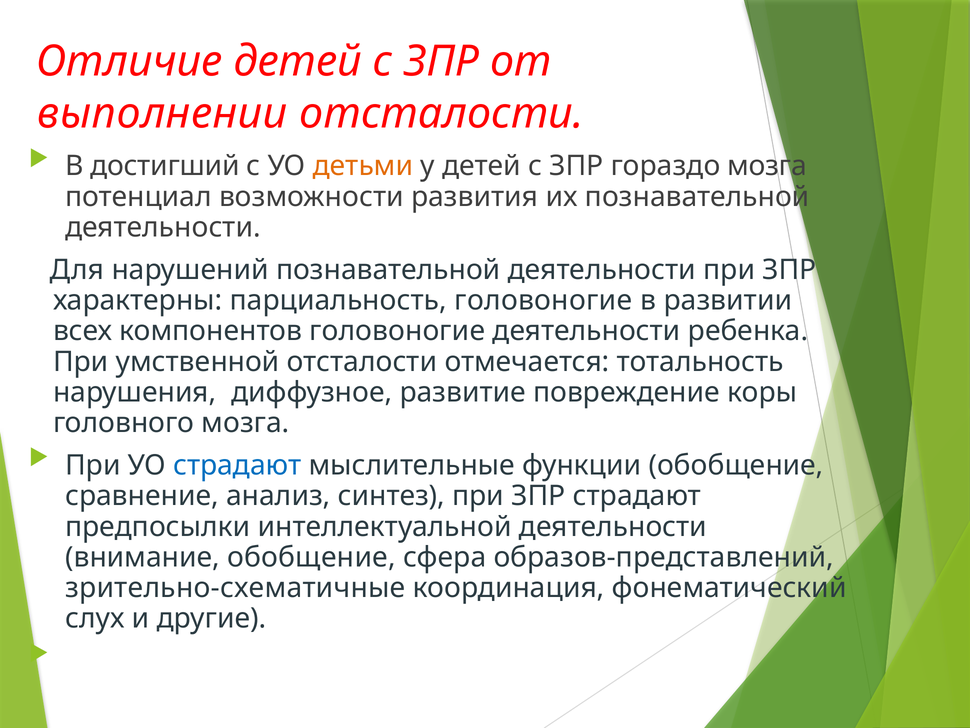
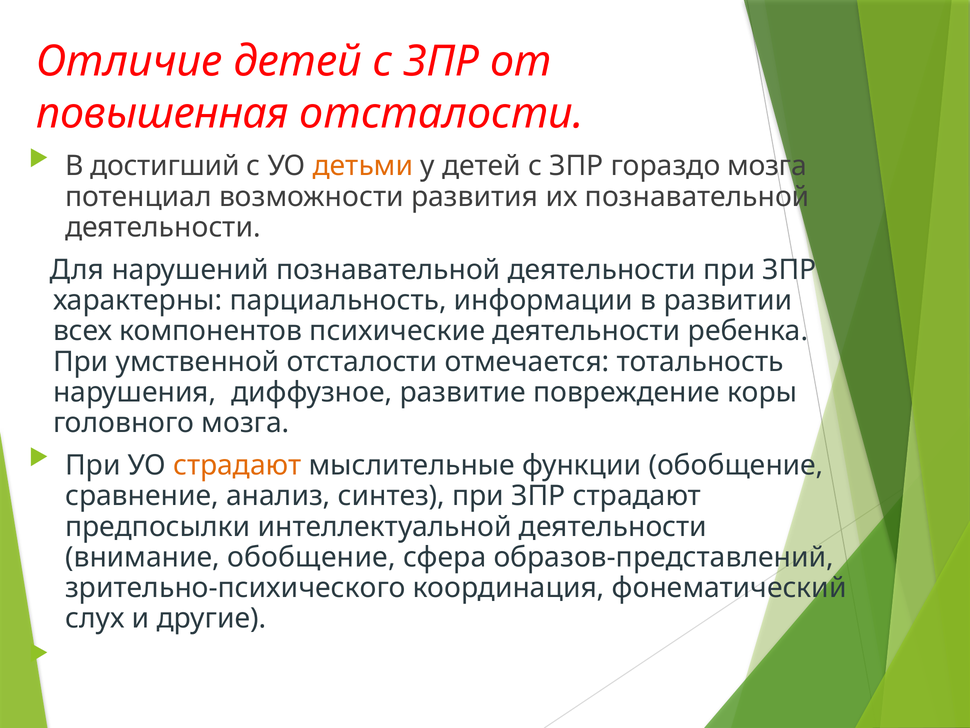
выполнении: выполнении -> повышенная (163, 113)
парциальность головоногие: головоногие -> информации (544, 300)
компонентов головоногие: головоногие -> психические (397, 331)
страдают colour: blue -> orange (237, 465)
зрительно-схематичные: зрительно-схематичные -> зрительно-психического (235, 587)
